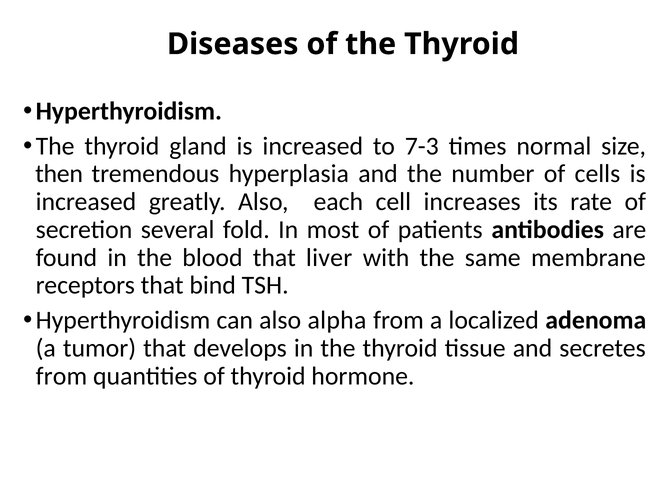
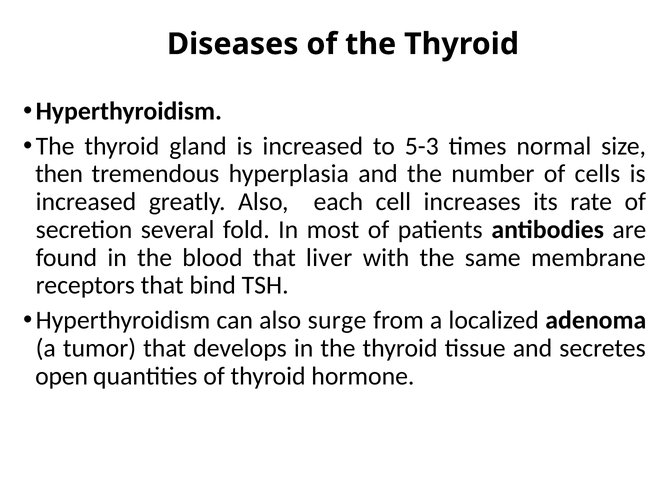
7-3: 7-3 -> 5-3 (422, 146)
alpha: alpha -> surge (337, 320)
from: from -> open (62, 376)
